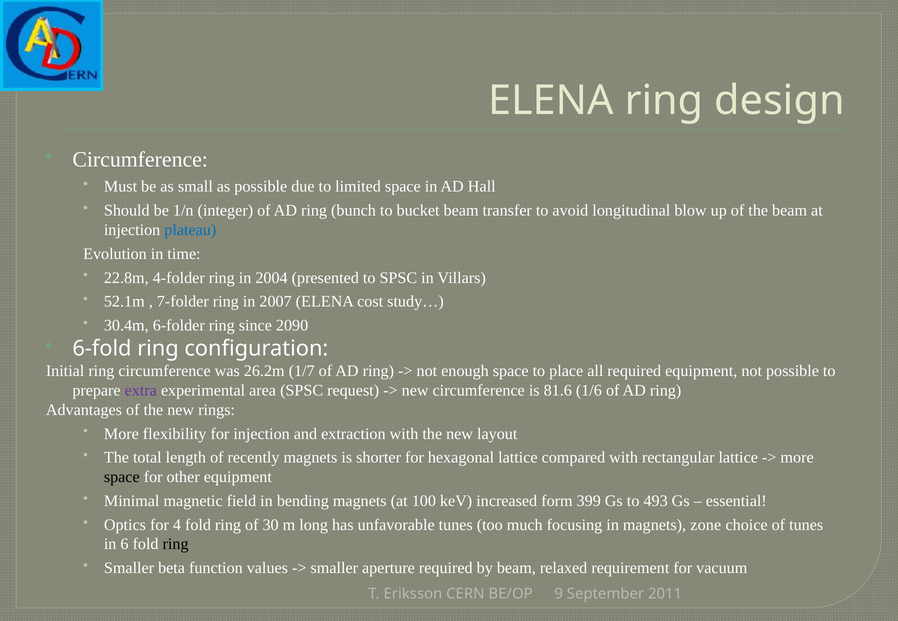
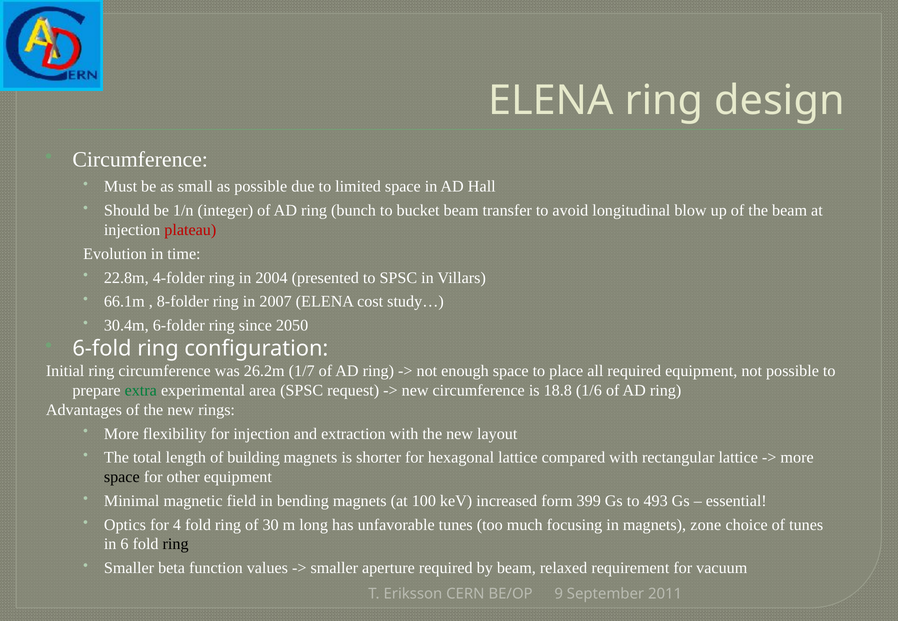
plateau colour: blue -> red (190, 230)
52.1m: 52.1m -> 66.1m (124, 302)
7-folder: 7-folder -> 8-folder (183, 302)
2090: 2090 -> 2050 (292, 326)
extra colour: purple -> green (141, 391)
81.6: 81.6 -> 18.8 (558, 391)
recently: recently -> building (254, 458)
